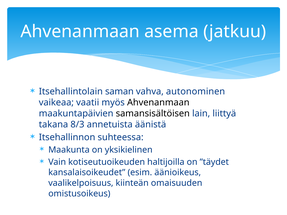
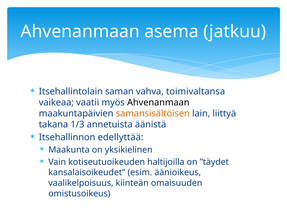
autonominen: autonominen -> toimivaltansa (196, 92)
samansisältöisen colour: black -> orange (153, 114)
8/3: 8/3 -> 1/3 (77, 125)
suhteessa: suhteessa -> edellyttää (121, 137)
